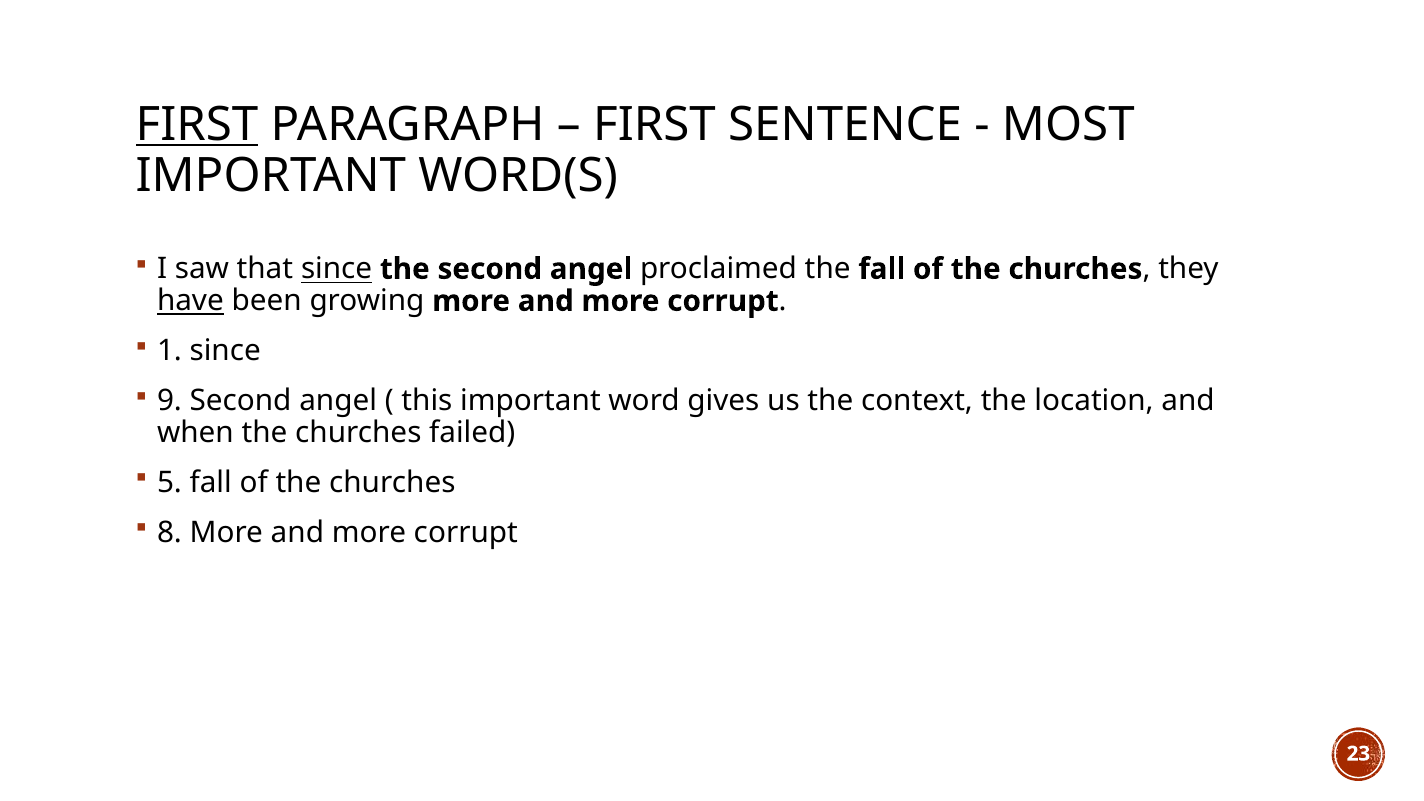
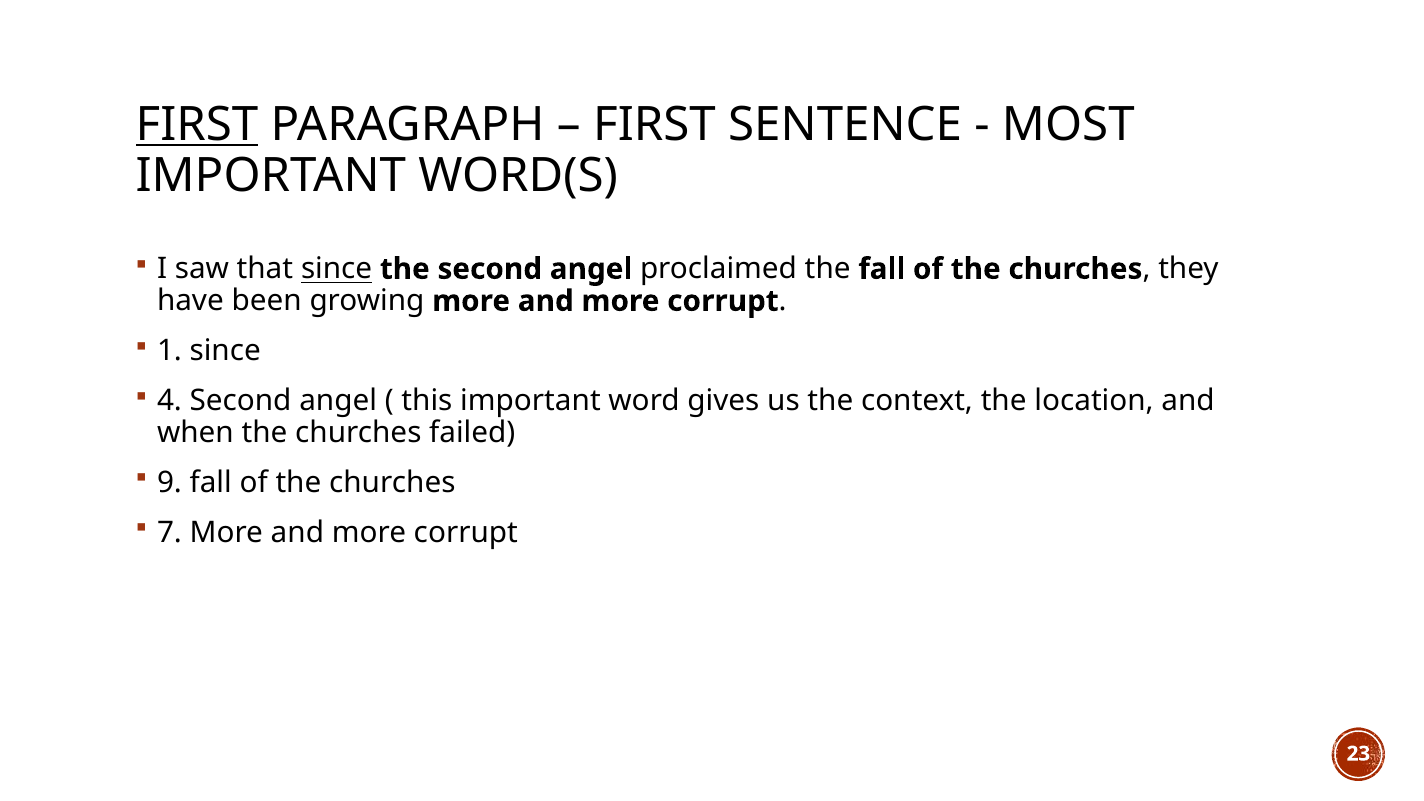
have underline: present -> none (190, 301)
9: 9 -> 4 (169, 401)
5: 5 -> 9 (169, 483)
8: 8 -> 7 (169, 532)
